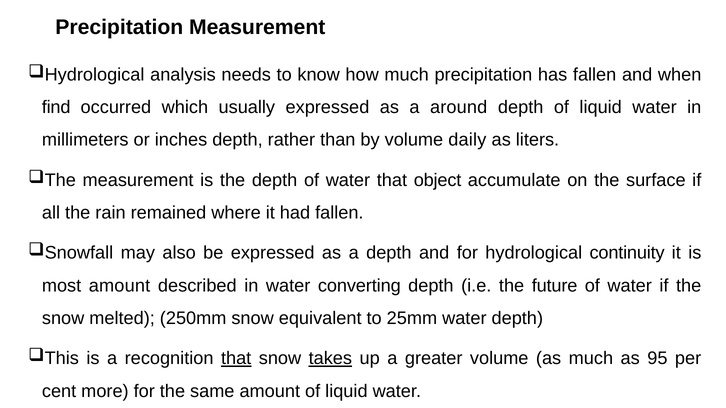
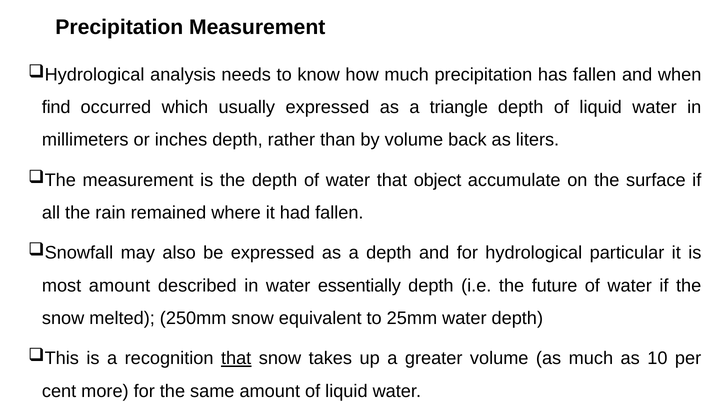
around: around -> triangle (459, 107)
daily: daily -> back (467, 140)
continuity: continuity -> particular (627, 253)
converting: converting -> essentially (359, 286)
takes underline: present -> none (330, 359)
95: 95 -> 10 (657, 359)
